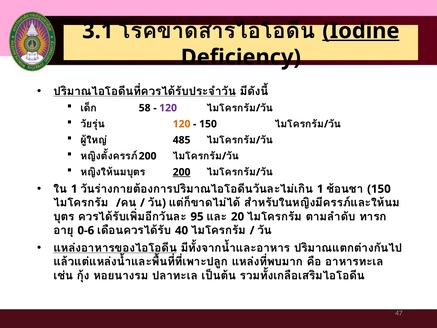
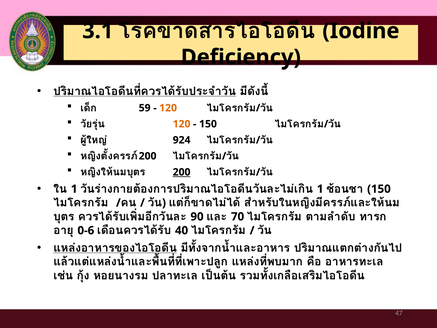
Iodine underline: present -> none (361, 31)
58: 58 -> 59 (145, 108)
120 colour: purple -> orange (168, 108)
485: 485 -> 924 (182, 140)
95: 95 -> 90 (197, 217)
20: 20 -> 70 (238, 217)
